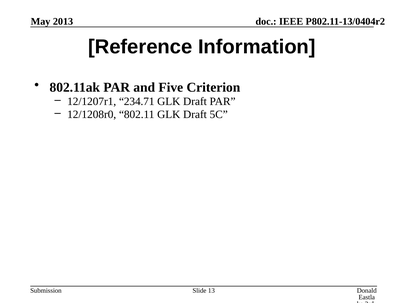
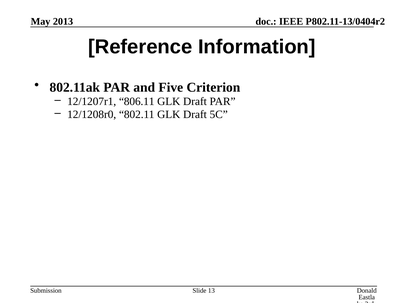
234.71: 234.71 -> 806.11 (137, 102)
